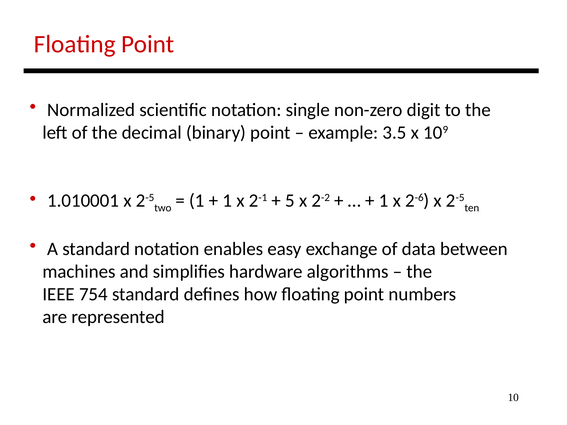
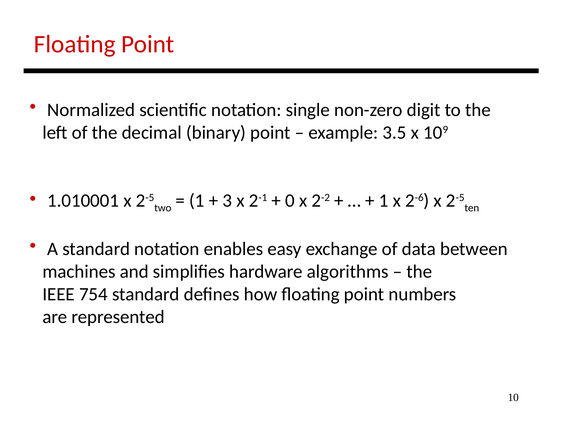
1: 1 -> 3 (227, 201)
5: 5 -> 0 (290, 201)
